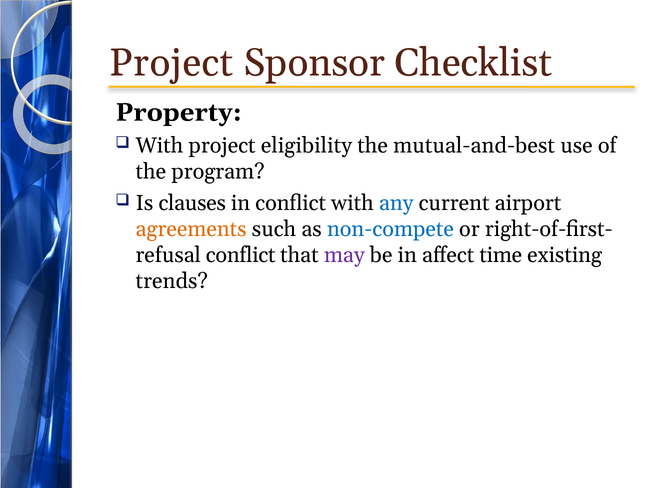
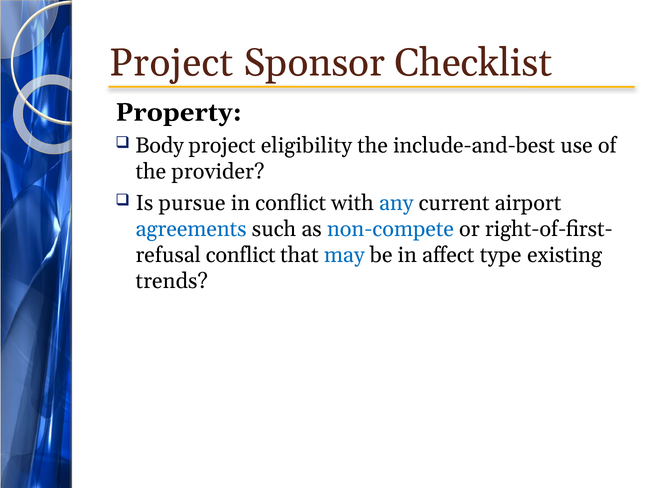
With: With -> Body (160, 146)
mutual-and-best: mutual-and-best -> include-and-best (474, 146)
program: program -> provider (218, 172)
clauses: clauses -> pursue (192, 203)
agreements colour: orange -> blue (191, 229)
may colour: purple -> blue (344, 255)
time: time -> type (501, 255)
